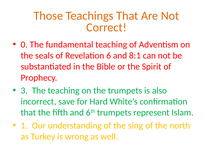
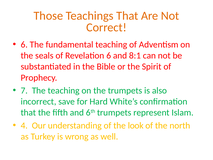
0: 0 -> 6 (24, 44)
3: 3 -> 7 (24, 90)
1: 1 -> 4 (24, 125)
sing: sing -> look (136, 125)
